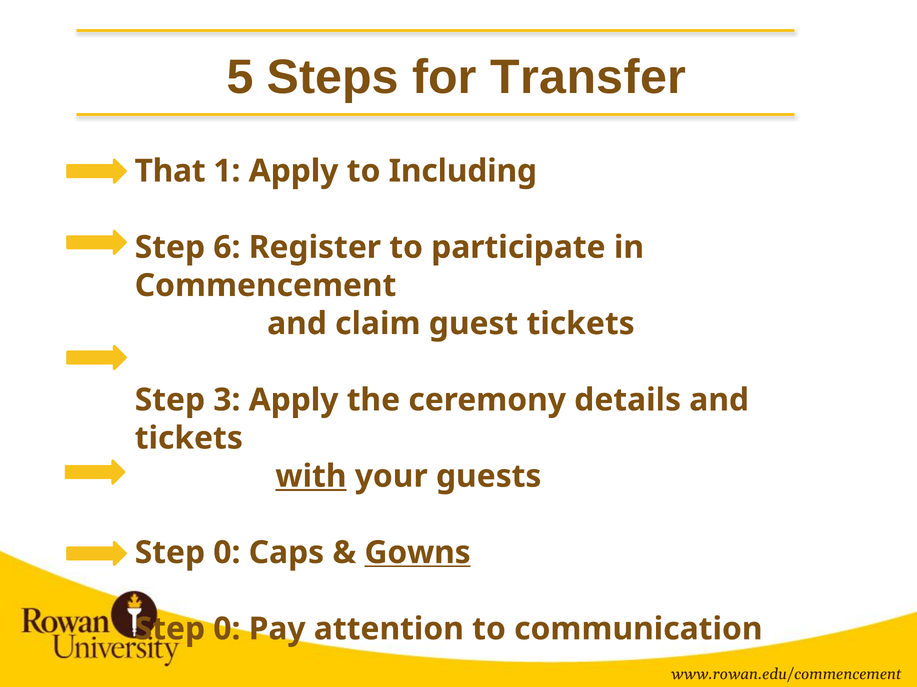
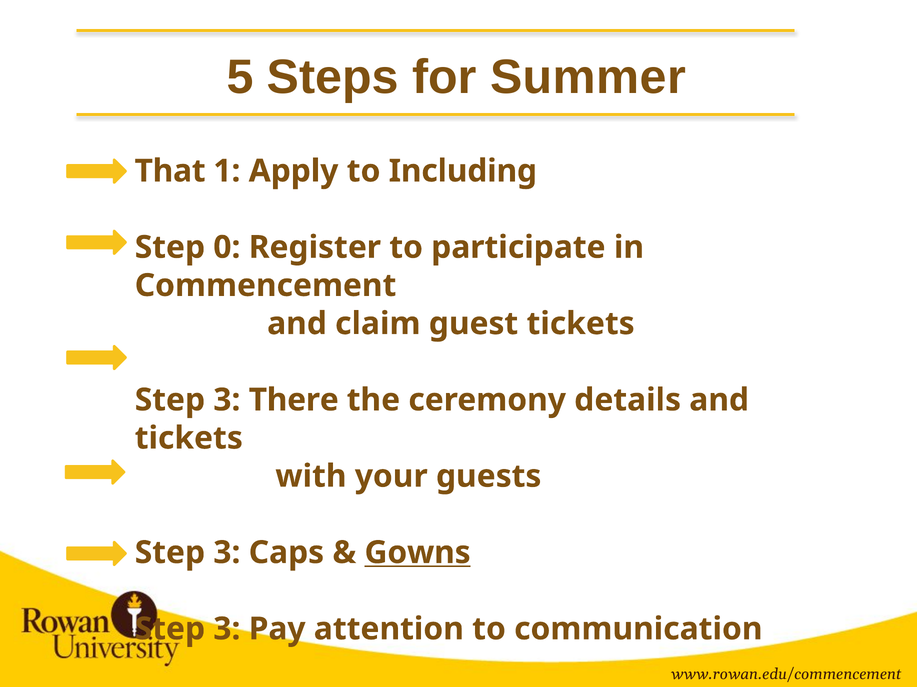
Transfer: Transfer -> Summer (588, 77)
6: 6 -> 0 (227, 248)
3 Apply: Apply -> There (294, 400)
with underline: present -> none (311, 477)
0: 0 -> 3 (227, 553)
0: 0 -> 3 (227, 630)
